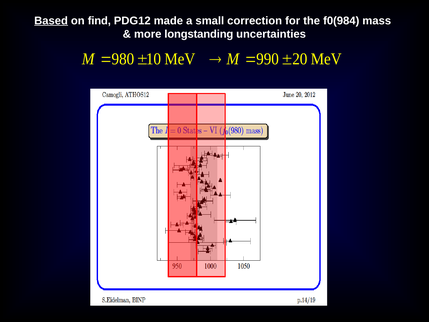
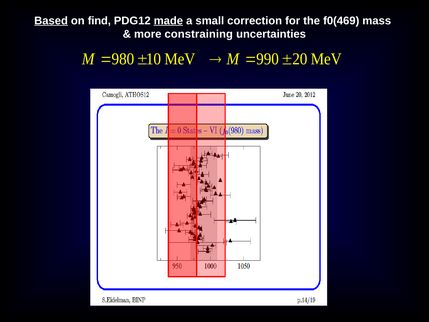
made underline: none -> present (168, 21)
f0(984: f0(984 -> f0(469 (341, 21)
longstanding: longstanding -> constraining (199, 34)
